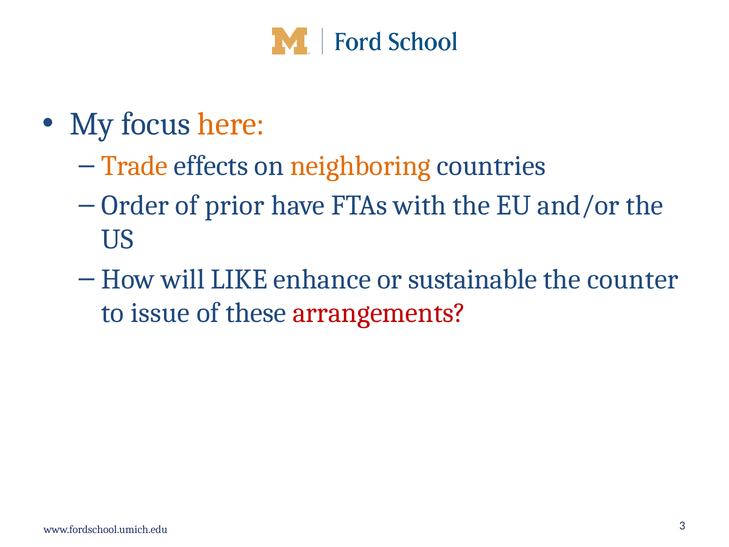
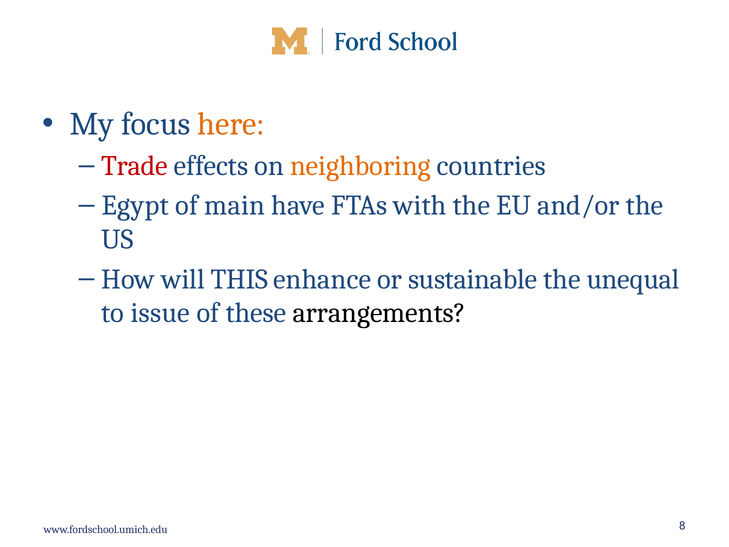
Trade colour: orange -> red (135, 166)
Order: Order -> Egypt (135, 205)
prior: prior -> main (235, 205)
LIKE: LIKE -> THIS (239, 279)
counter: counter -> unequal (633, 279)
arrangements colour: red -> black (379, 313)
3: 3 -> 8 (682, 526)
